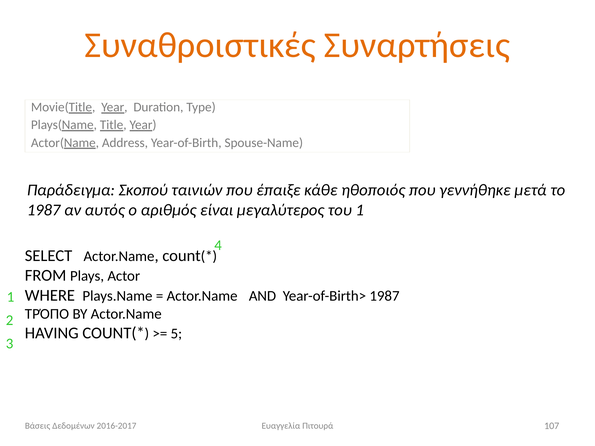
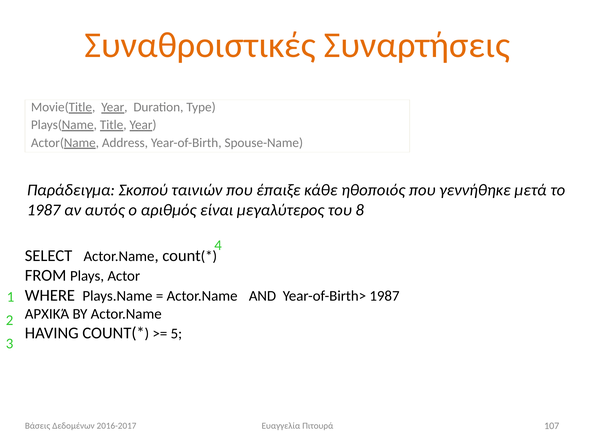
του 1: 1 -> 8 (360, 210)
ΤΡΌΠΟ: ΤΡΌΠΟ -> ΑΡΧΙΚΆ (47, 314)
